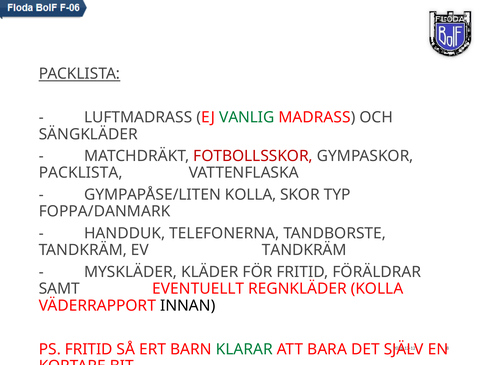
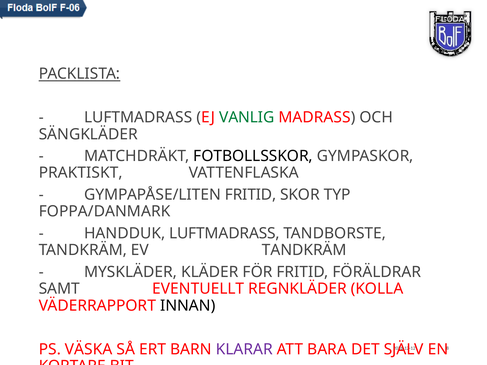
FOTBOLLSSKOR colour: red -> black (253, 156)
PACKLISTA: PACKLISTA -> PRAKTISKT (81, 173)
GYMPAPÅSE/LITEN KOLLA: KOLLA -> FRITID (251, 195)
HANDDUK TELEFONERNA: TELEFONERNA -> LUFTMADRASS (224, 234)
PS FRITID: FRITID -> VÄSKA (89, 350)
KLARAR colour: green -> purple (244, 350)
